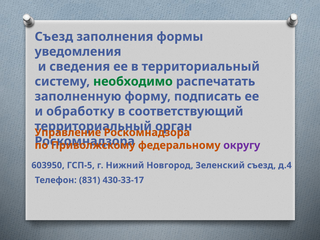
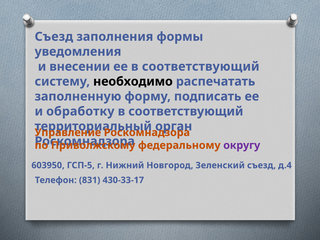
сведения: сведения -> внесении (80, 67)
ее в территориальный: территориальный -> соответствующий (201, 67)
необходимо colour: green -> black (133, 81)
